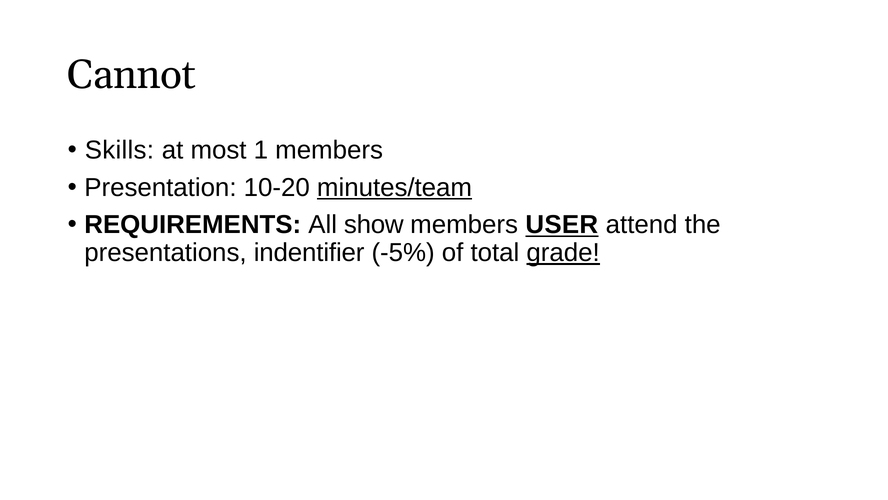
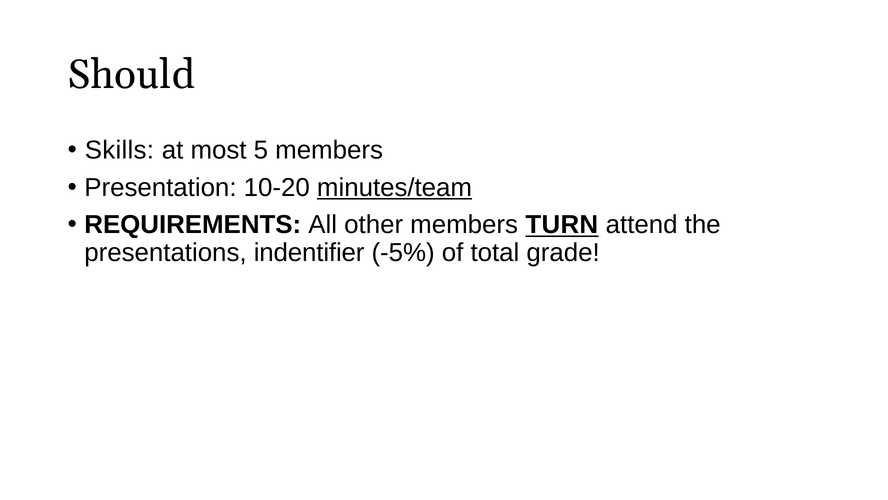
Cannot: Cannot -> Should (131, 75)
1: 1 -> 5 (261, 150)
show: show -> other (374, 225)
USER: USER -> TURN (562, 225)
grade underline: present -> none (563, 253)
